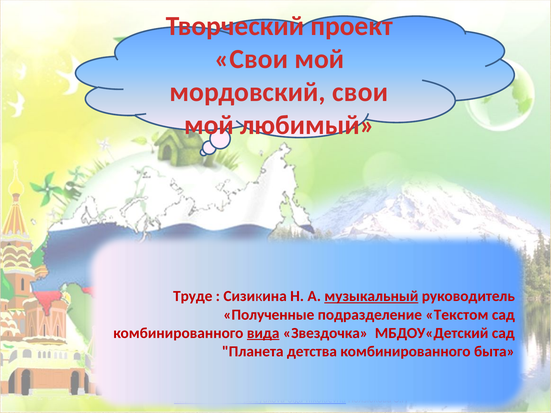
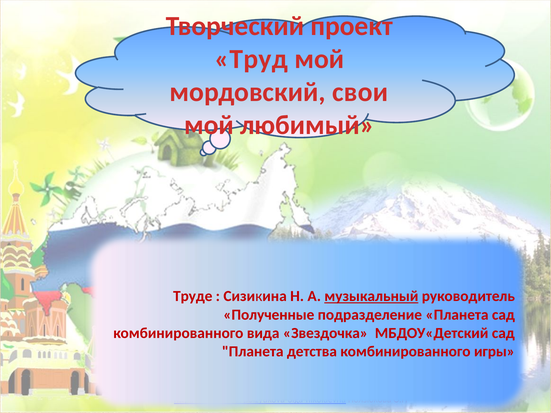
Свои: Свои -> Труд (251, 59)
подразделение Текстом: Текстом -> Планета (457, 315)
вида underline: present -> none (263, 333)
быта: быта -> игры (495, 352)
